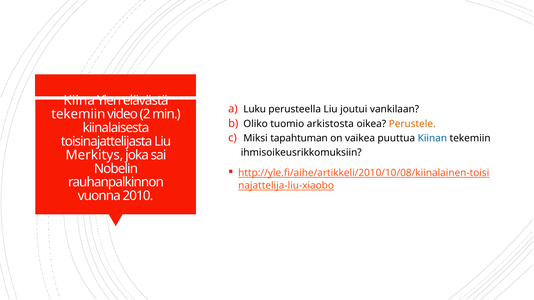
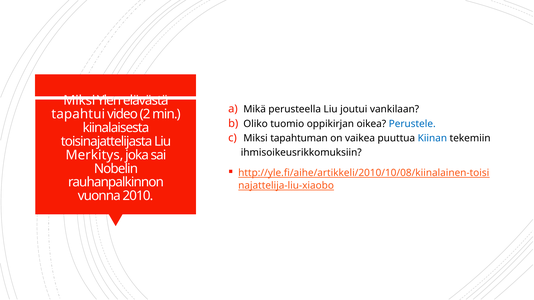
Kiina: Kiina -> Miksi (79, 101)
Luku: Luku -> Mikä (255, 109)
tekemiin: tekemiin -> tapahtui (78, 114)
arkistosta: arkistosta -> oppikirjan (330, 124)
Perustele colour: orange -> blue (412, 124)
